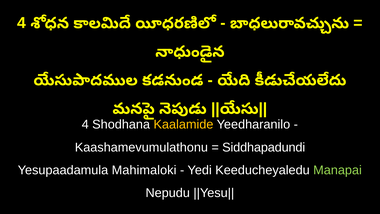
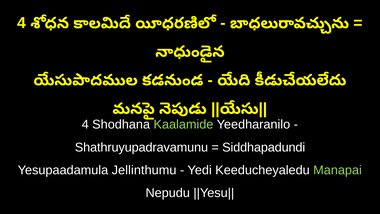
Kaalamide colour: yellow -> light green (183, 124)
Kaashamevumulathonu: Kaashamevumulathonu -> Shathruyupadravamunu (141, 147)
Mahimaloki: Mahimaloki -> Jellinthumu (144, 170)
